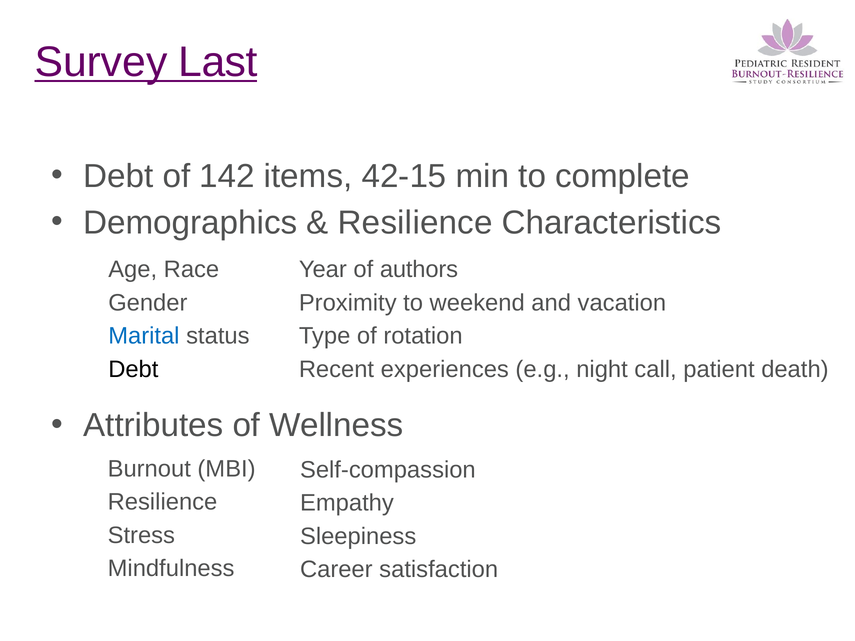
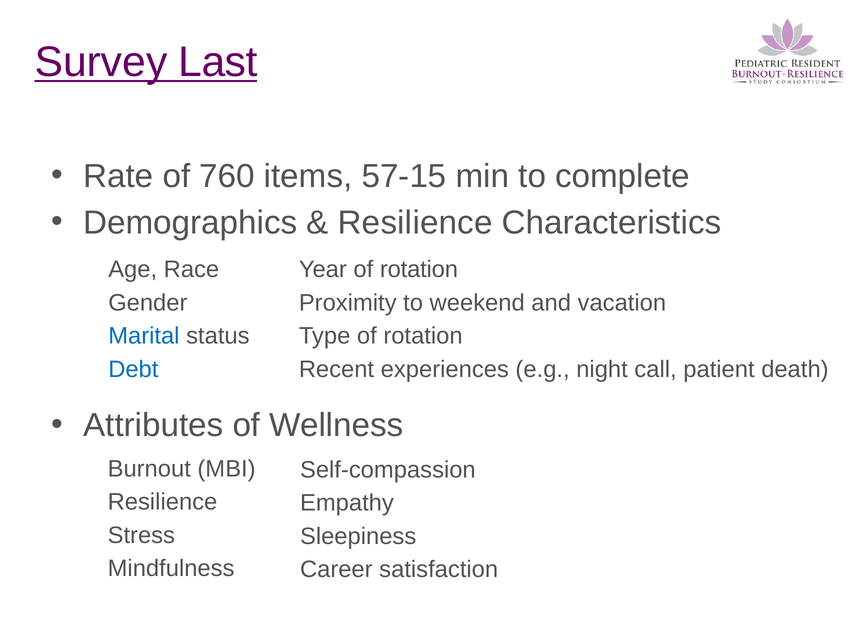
Debt: Debt -> Rate (118, 176)
142: 142 -> 760 (227, 176)
42-15: 42-15 -> 57-15 (404, 176)
Year of authors: authors -> rotation (419, 270)
Debt colour: black -> blue (133, 369)
